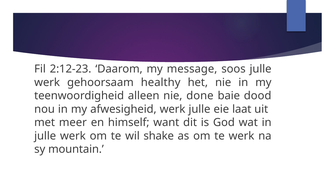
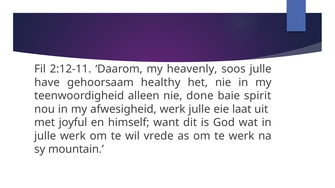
2:12-23: 2:12-23 -> 2:12-11 (71, 69)
message: message -> heavenly (192, 69)
werk: werk -> have (47, 83)
dood: dood -> spirit (258, 96)
meer: meer -> joyful (73, 123)
shake: shake -> vrede (159, 136)
